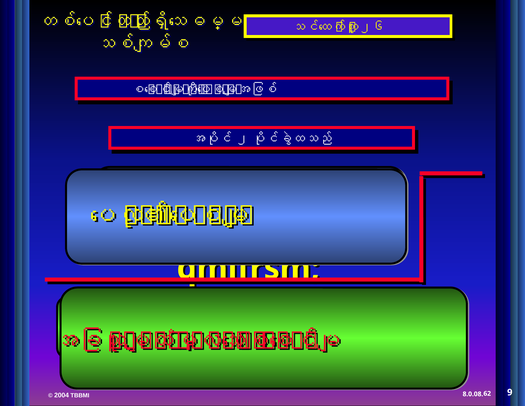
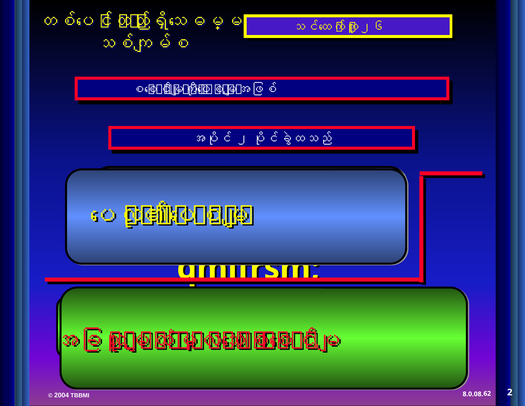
9: 9 -> 2 (510, 392)
